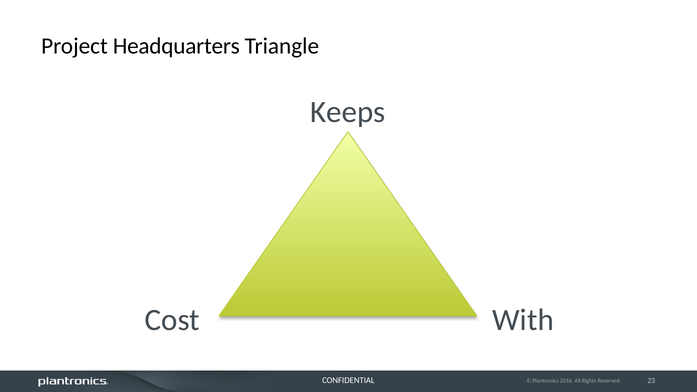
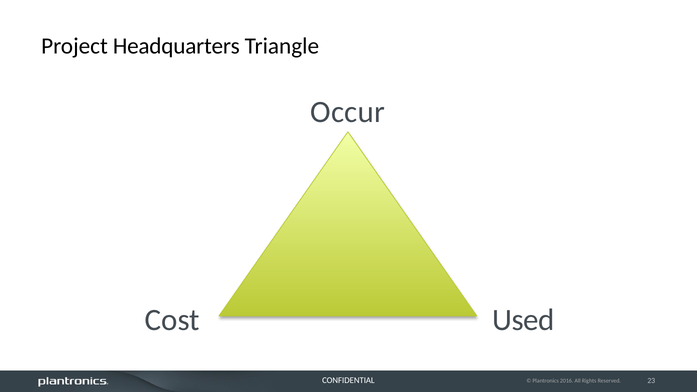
Keeps: Keeps -> Occur (348, 112)
With: With -> Used (523, 320)
